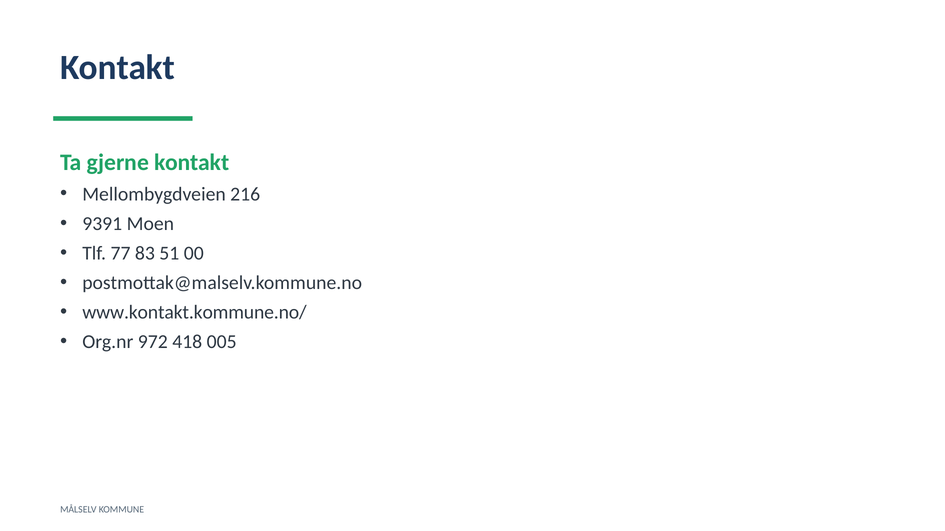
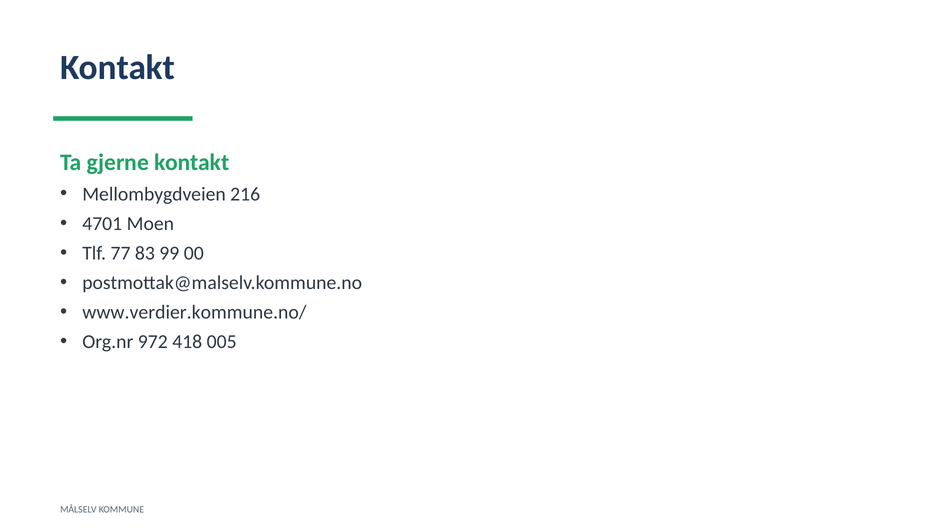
9391: 9391 -> 4701 (102, 224)
51: 51 -> 99 (169, 253)
www.kontakt.kommune.no/: www.kontakt.kommune.no/ -> www.verdier.kommune.no/ (194, 313)
